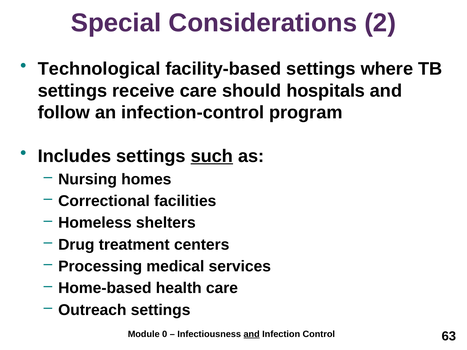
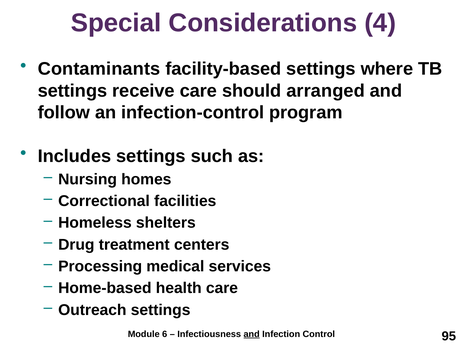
2: 2 -> 4 (380, 23)
Technological: Technological -> Contaminants (99, 69)
hospitals: hospitals -> arranged (326, 91)
such underline: present -> none (212, 156)
0: 0 -> 6 (165, 334)
63: 63 -> 95 (449, 336)
